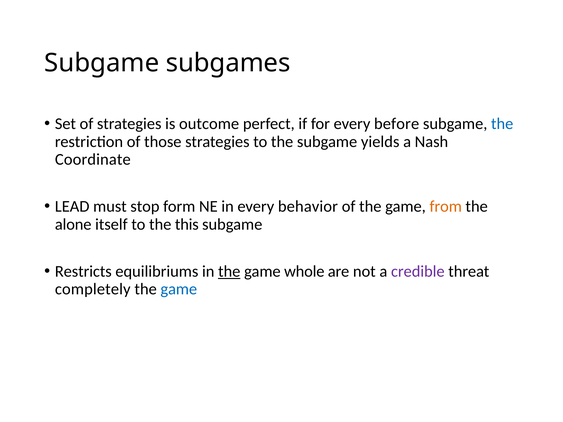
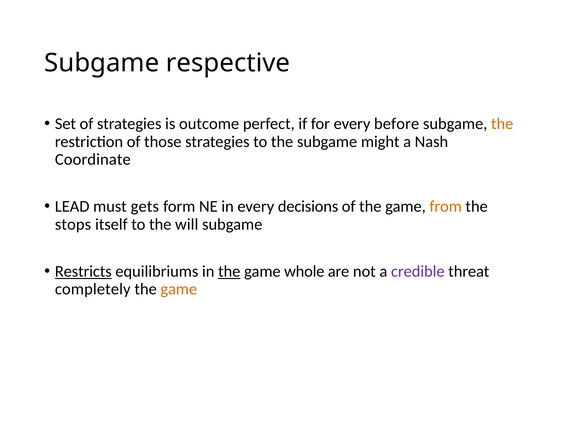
subgames: subgames -> respective (228, 63)
the colour: blue -> orange (502, 124)
yields: yields -> might (380, 142)
stop: stop -> gets (145, 207)
behavior: behavior -> decisions (308, 207)
alone: alone -> stops (73, 224)
this: this -> will (187, 224)
Restricts underline: none -> present (83, 272)
game colour: blue -> orange (179, 289)
